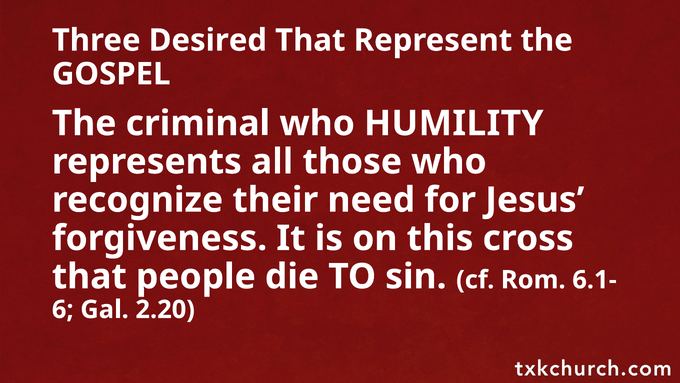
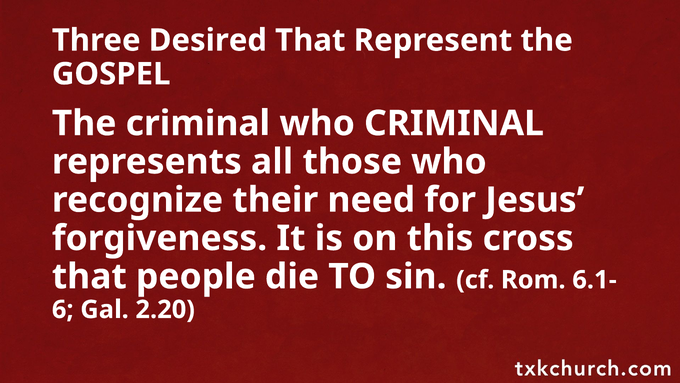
who HUMILITY: HUMILITY -> CRIMINAL (454, 123)
